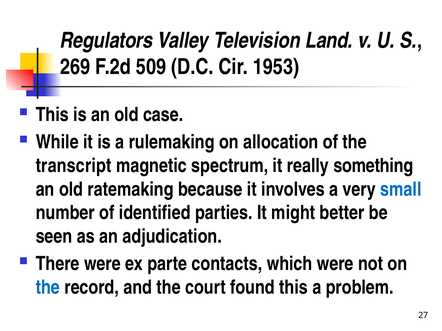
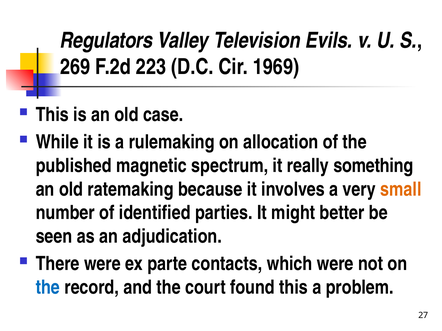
Land: Land -> Evils (329, 41)
509: 509 -> 223 (151, 67)
1953: 1953 -> 1969 (276, 67)
transcript: transcript -> published (74, 166)
small colour: blue -> orange (401, 189)
